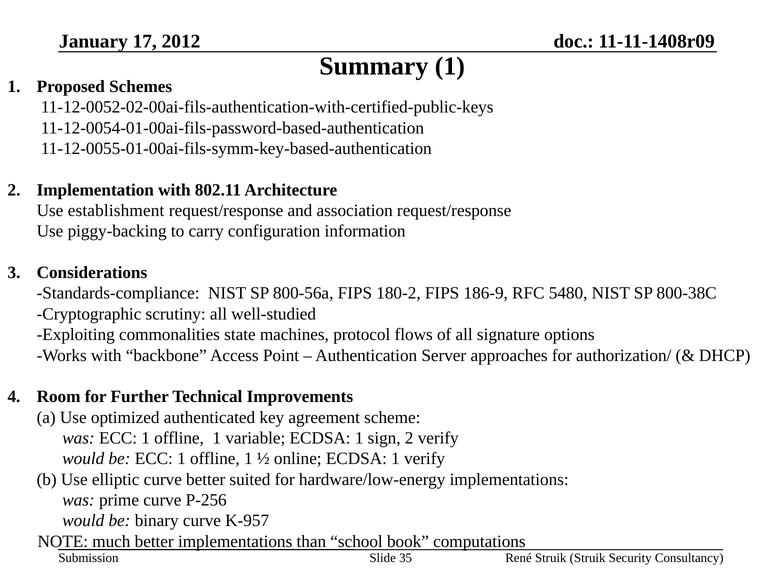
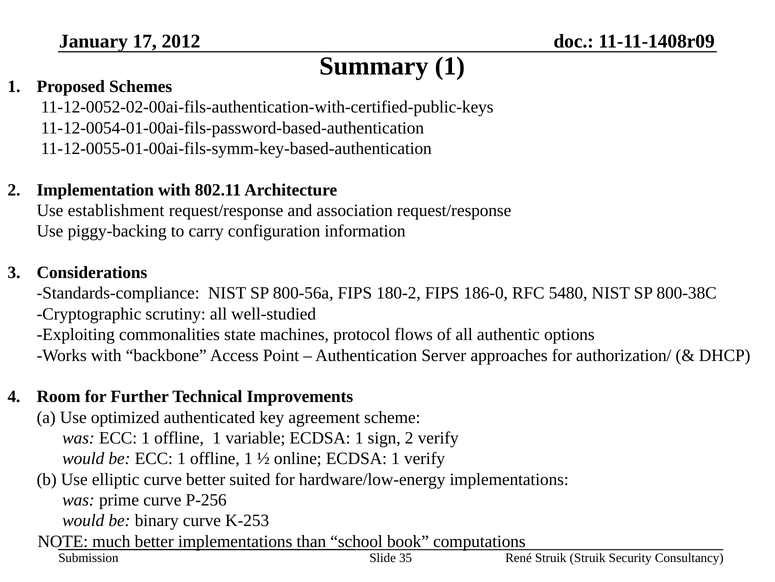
186-9: 186-9 -> 186-0 (486, 293)
signature: signature -> authentic (508, 334)
K-957: K-957 -> K-253 (247, 520)
